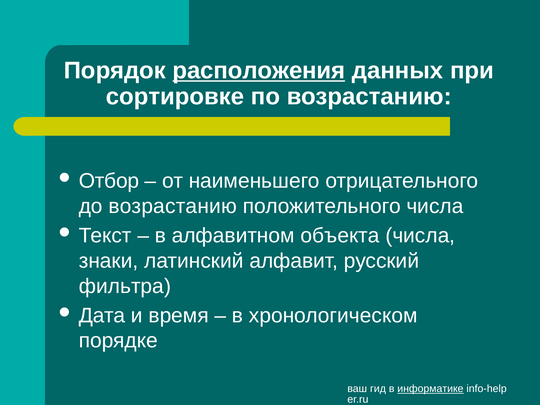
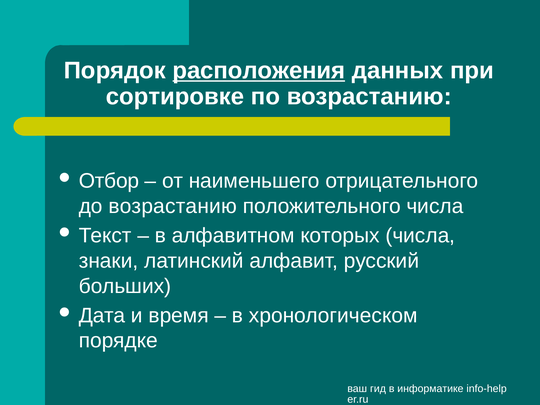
объекта: объекта -> которых (340, 236)
фильтра: фильтра -> больших (125, 286)
информатике underline: present -> none (430, 389)
